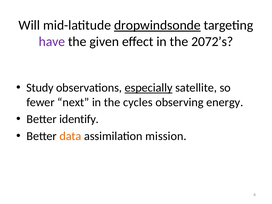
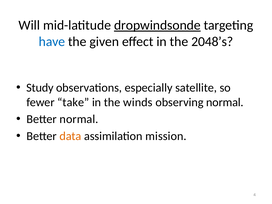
have colour: purple -> blue (52, 42)
2072’s: 2072’s -> 2048’s (212, 42)
especially underline: present -> none (149, 88)
next: next -> take (73, 102)
cycles: cycles -> winds (138, 102)
observing energy: energy -> normal (225, 102)
Better identify: identify -> normal (79, 119)
